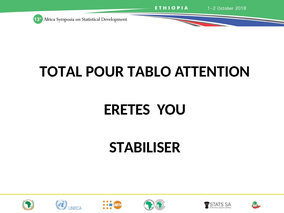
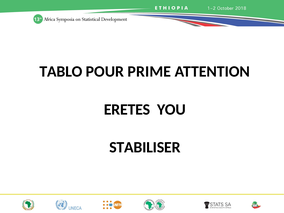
TOTAL: TOTAL -> TABLO (61, 72)
TABLO: TABLO -> PRIME (149, 72)
